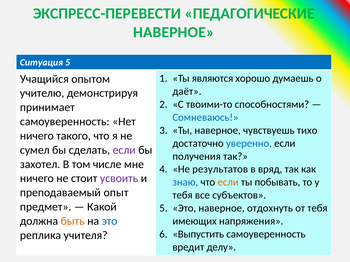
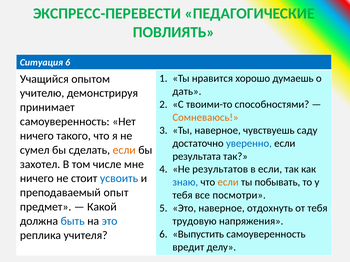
НАВЕРНОЕ: НАВЕРНОЕ -> ПОВЛИЯТЬ (174, 32)
Ситуация 5: 5 -> 6 (68, 63)
являются: являются -> нравится (212, 78)
даёт: даёт -> дать (187, 91)
Сомневаюсь colour: blue -> orange (205, 118)
тихо: тихо -> саду (307, 131)
если colour: purple -> orange (124, 150)
получения: получения -> результата (197, 157)
в вряд: вряд -> если (270, 170)
усвоить colour: purple -> blue (119, 179)
субъектов: субъектов -> посмотри (239, 196)
быть colour: orange -> blue (73, 221)
имеющих: имеющих -> трудовую (195, 222)
